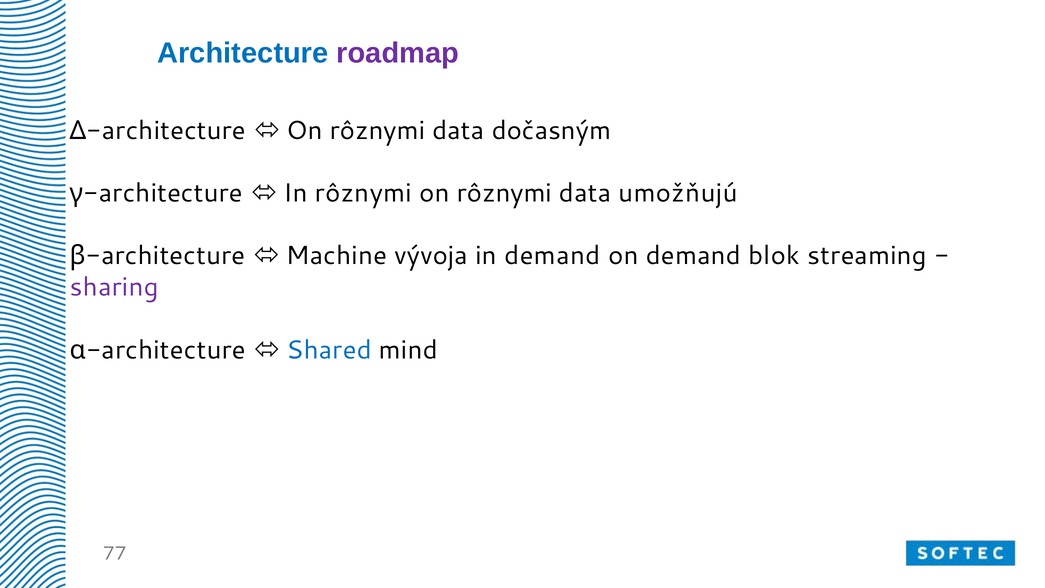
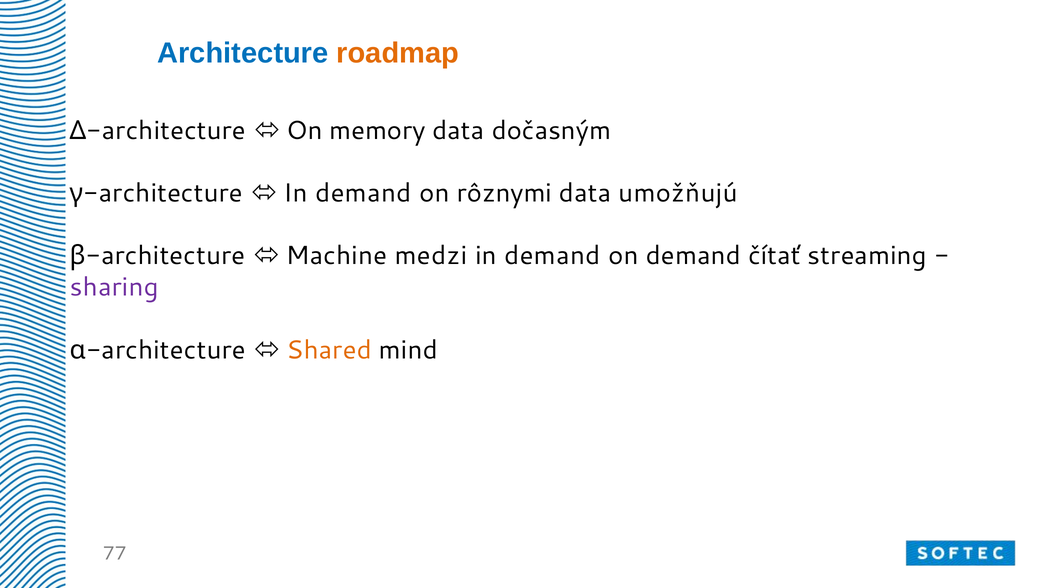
roadmap colour: purple -> orange (398, 53)
rôznymi: rôznymi -> memory (378, 130)
rôznymi: rôznymi -> demand (363, 193)
vývoja: vývoja -> medzi (431, 256)
blok: blok -> čítať (774, 256)
Shared colour: blue -> orange (329, 350)
